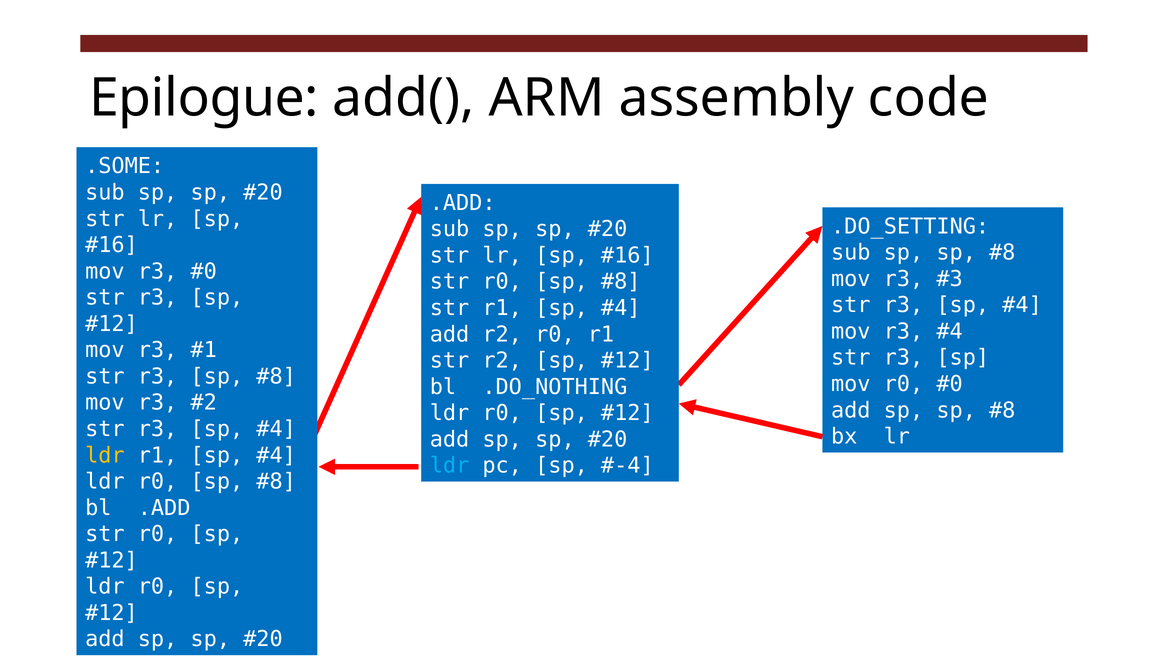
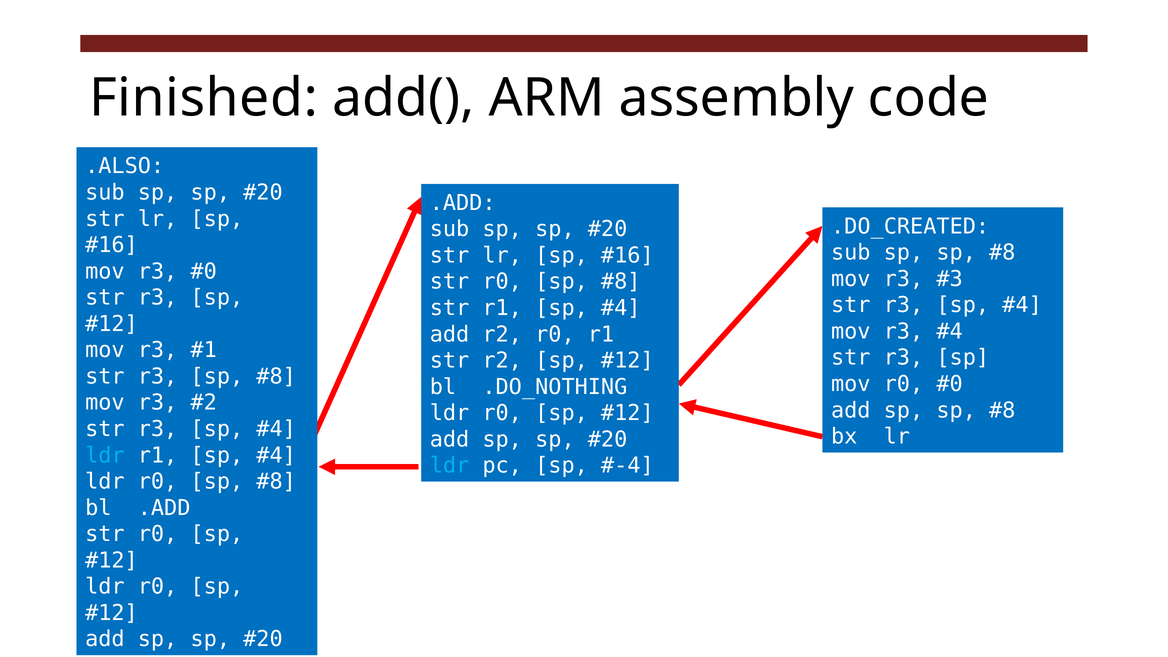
Epilogue: Epilogue -> Finished (203, 98)
.SOME: .SOME -> .ALSO (125, 166)
.DO_SETTING: .DO_SETTING -> .DO_CREATED (910, 226)
ldr colour: yellow -> light blue (105, 455)
